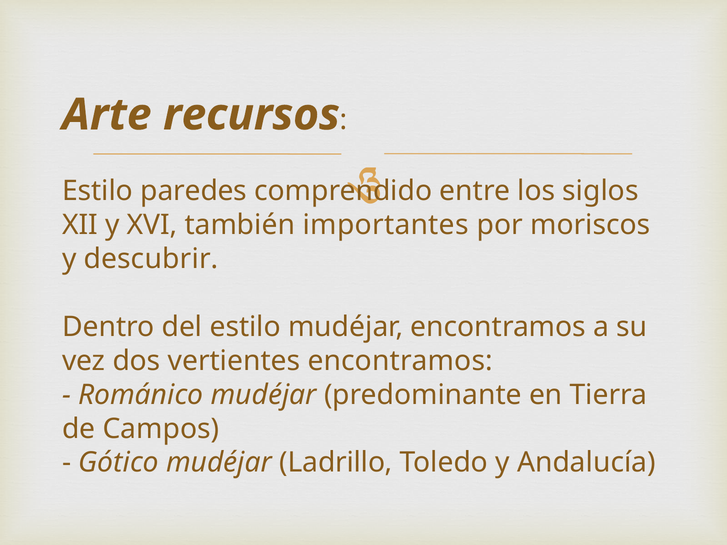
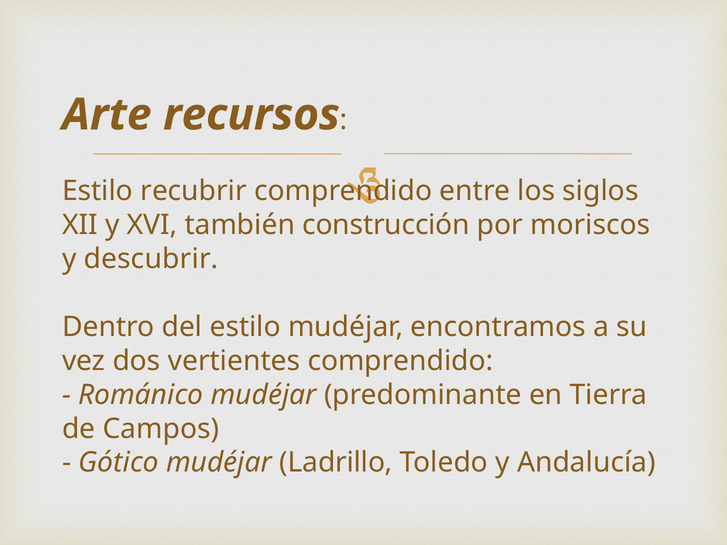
paredes: paredes -> recubrir (194, 191)
importantes: importantes -> construcción (386, 225)
vertientes encontramos: encontramos -> comprendido (400, 361)
